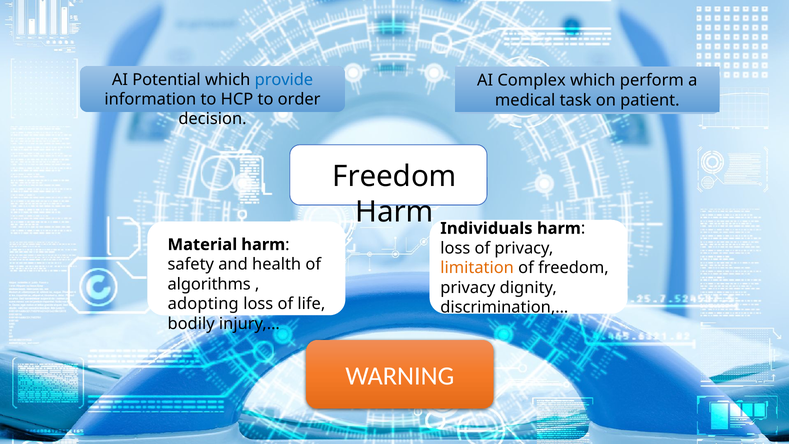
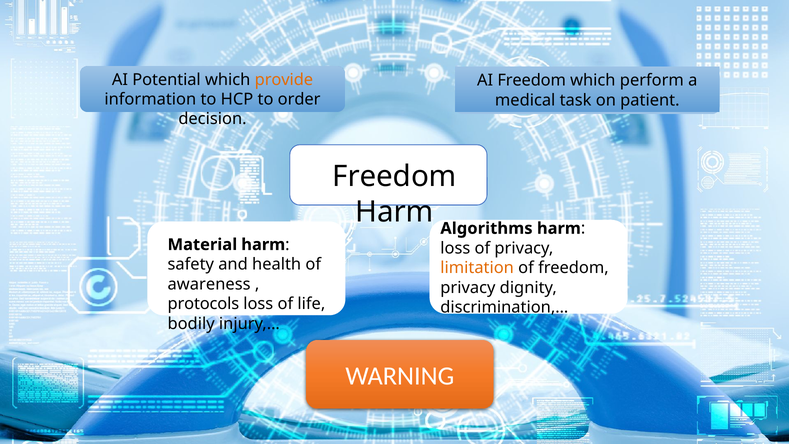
provide colour: blue -> orange (284, 80)
AI Complex: Complex -> Freedom (532, 80)
Individuals: Individuals -> Algorithms (486, 228)
algorithms: algorithms -> awareness (209, 284)
adopting: adopting -> protocols (203, 304)
